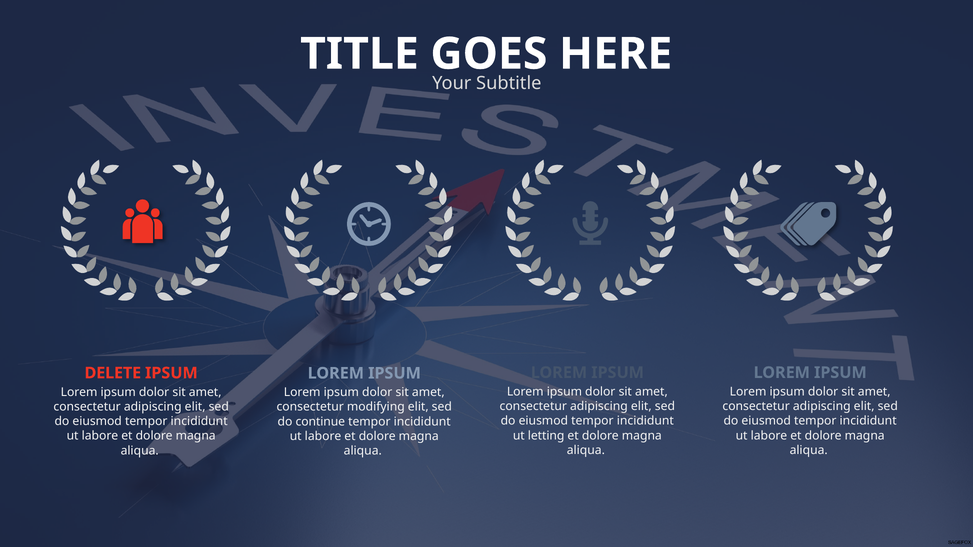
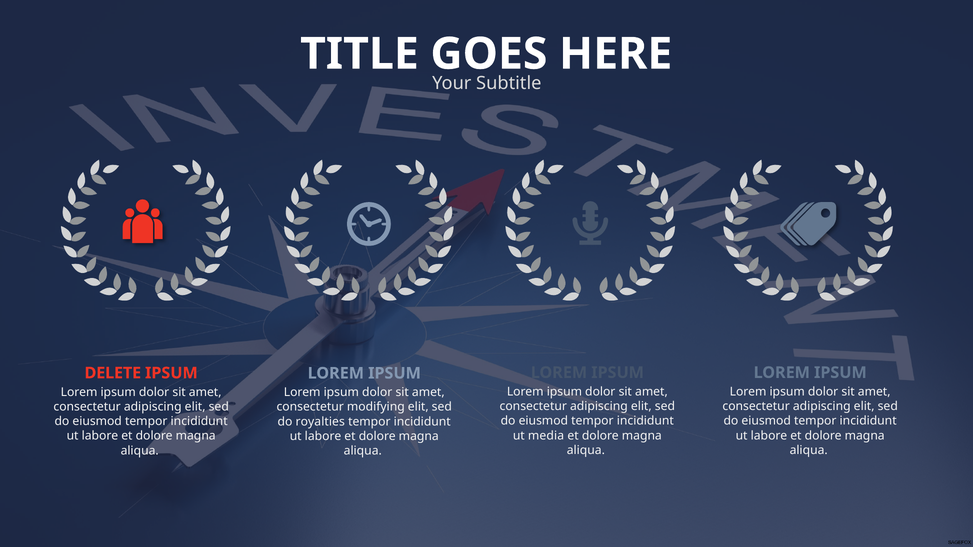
continue: continue -> royalties (320, 422)
letting: letting -> media (546, 436)
